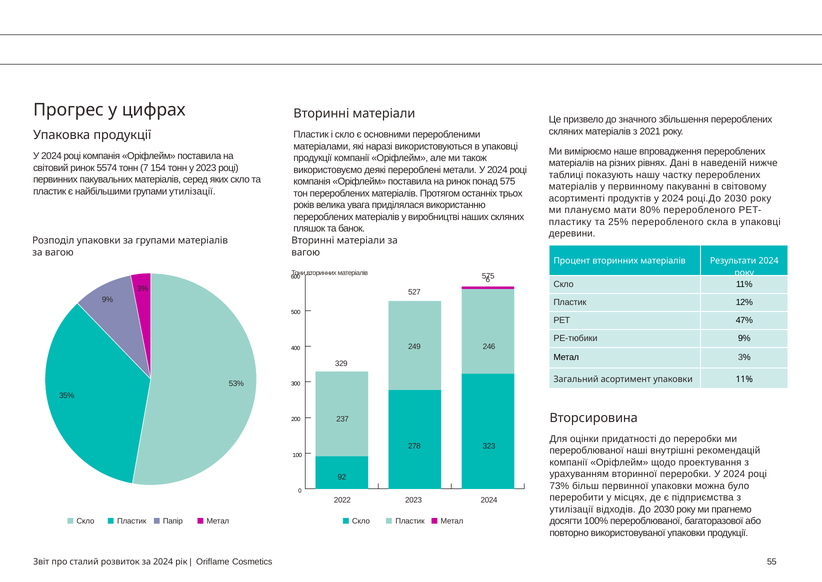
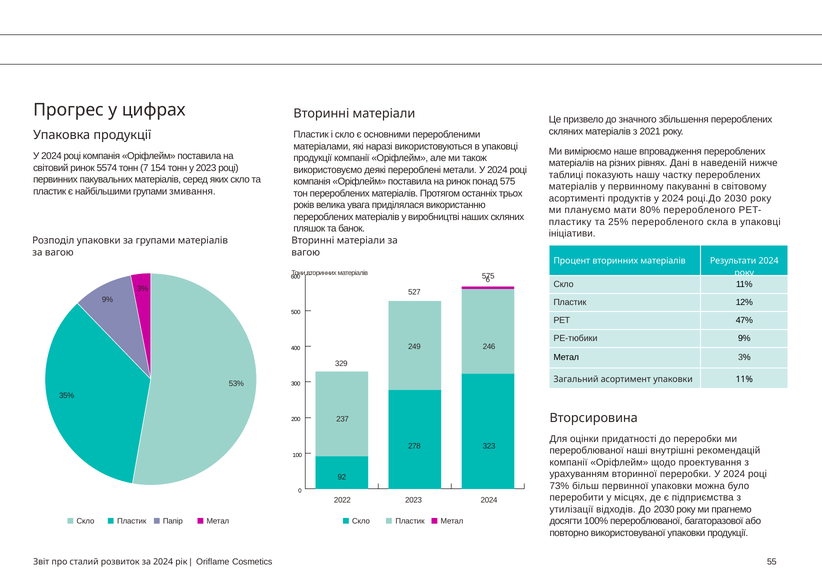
групами утилізації: утилізації -> змивання (192, 191)
деревини: деревини -> ініціативи (572, 233)
